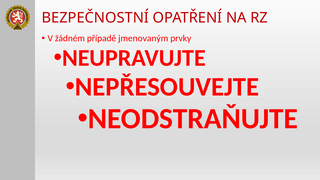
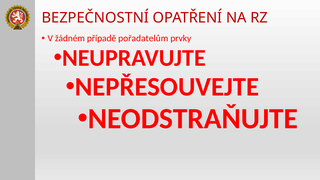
jmenovaným: jmenovaným -> pořadatelům (143, 38)
